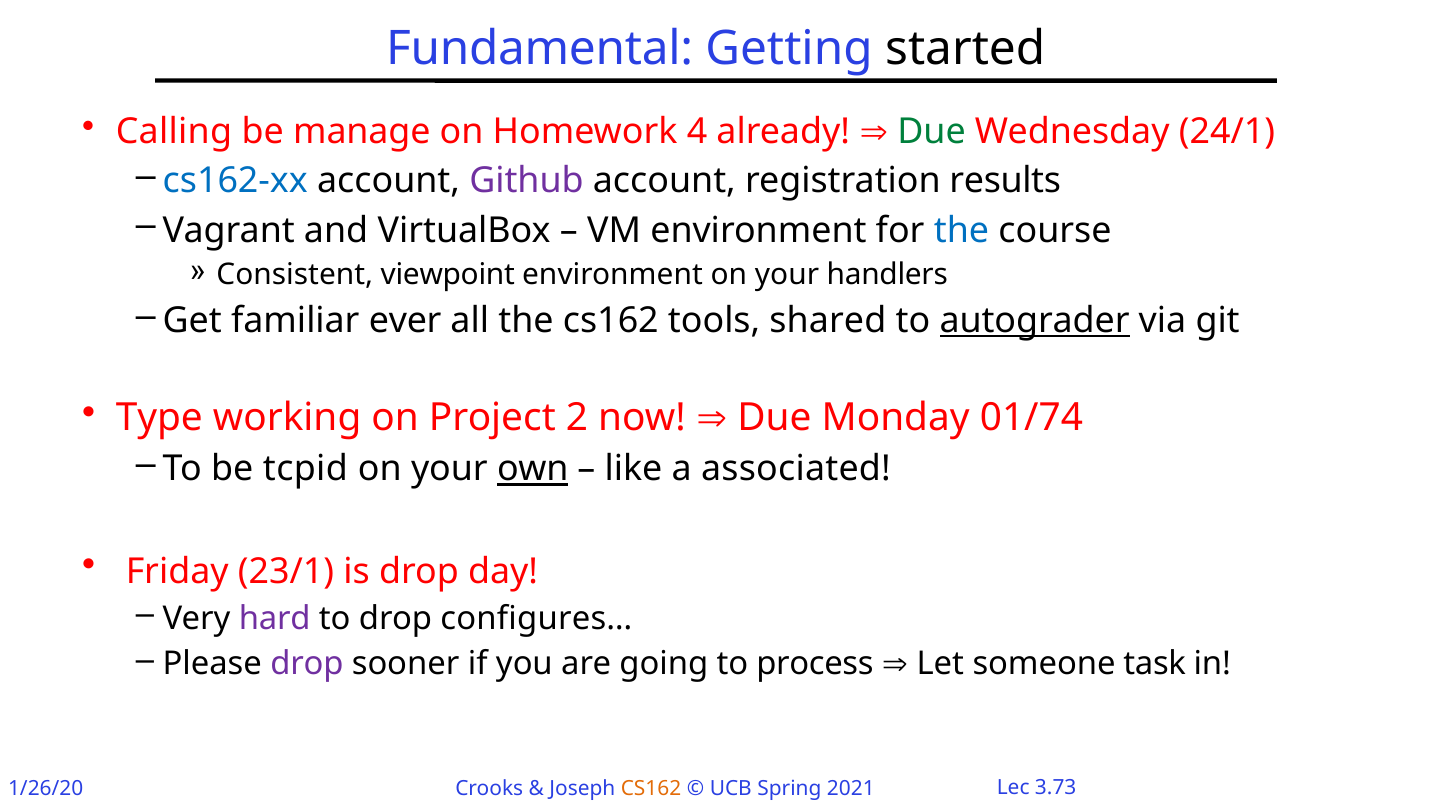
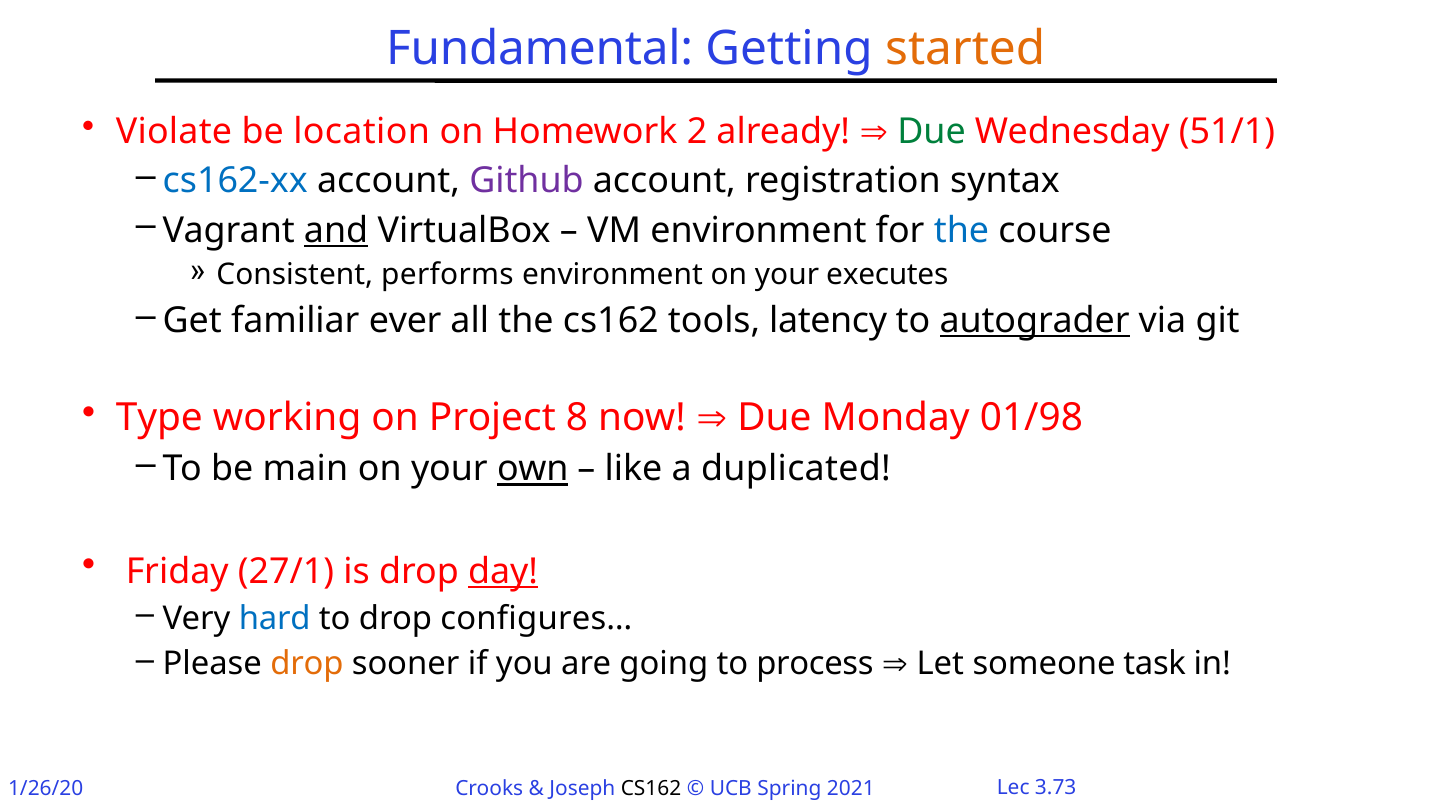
started colour: black -> orange (965, 49)
Calling: Calling -> Violate (174, 132)
manage: manage -> location (362, 132)
4: 4 -> 2 (697, 132)
24/1: 24/1 -> 51/1 (1227, 132)
results: results -> syntax (1005, 181)
and underline: none -> present (336, 231)
viewpoint: viewpoint -> performs (447, 275)
handlers: handlers -> executes (887, 275)
shared: shared -> latency (828, 321)
2: 2 -> 8 (577, 418)
01/74: 01/74 -> 01/98 (1031, 418)
tcpid: tcpid -> main (305, 469)
associated: associated -> duplicated (796, 469)
23/1: 23/1 -> 27/1 (286, 572)
day underline: none -> present (503, 572)
hard colour: purple -> blue (275, 619)
drop colour: purple -> orange (307, 664)
CS162 colour: orange -> black (651, 789)
